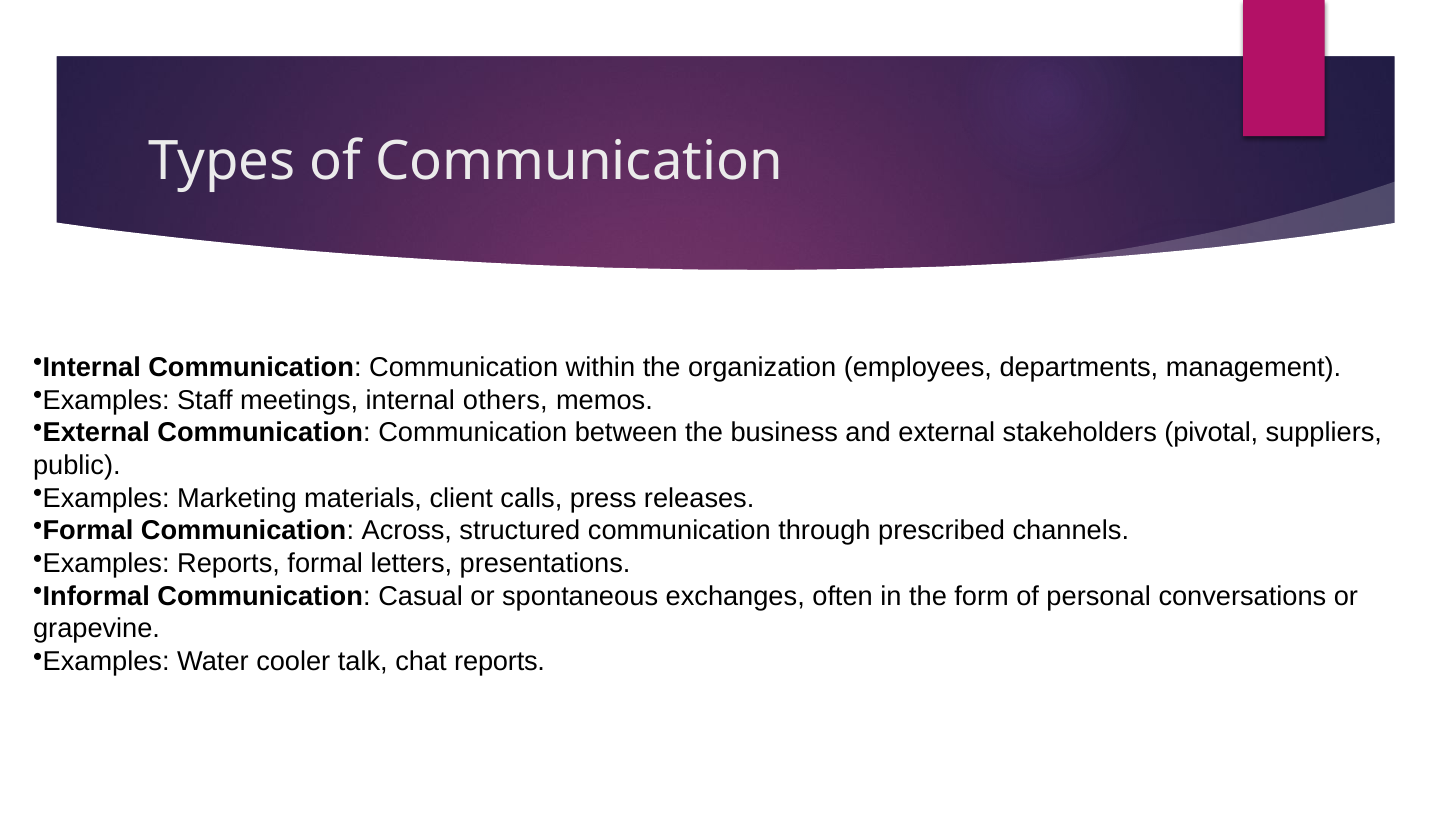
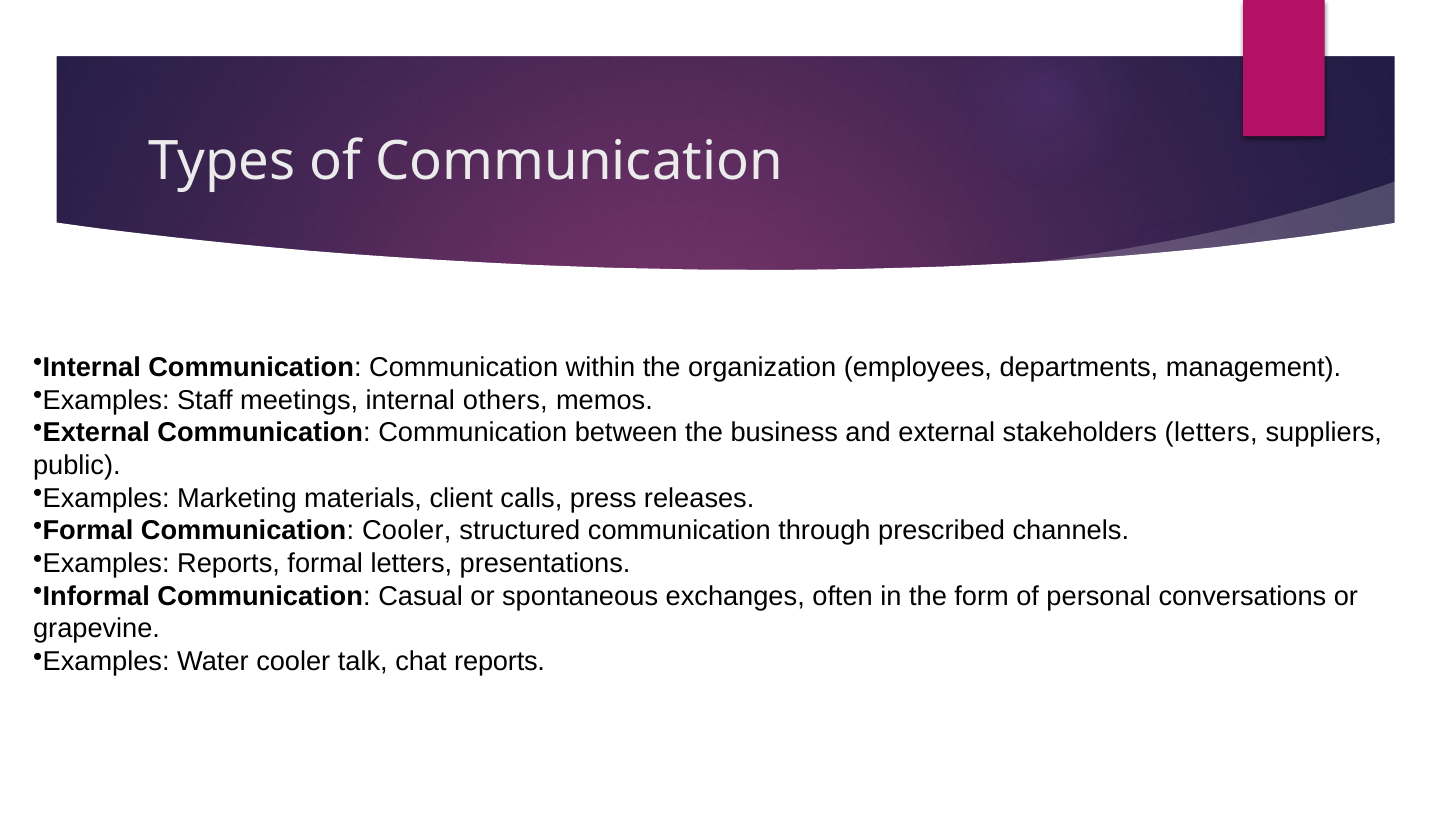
stakeholders pivotal: pivotal -> letters (1211, 433)
Communication Across: Across -> Cooler (407, 531)
